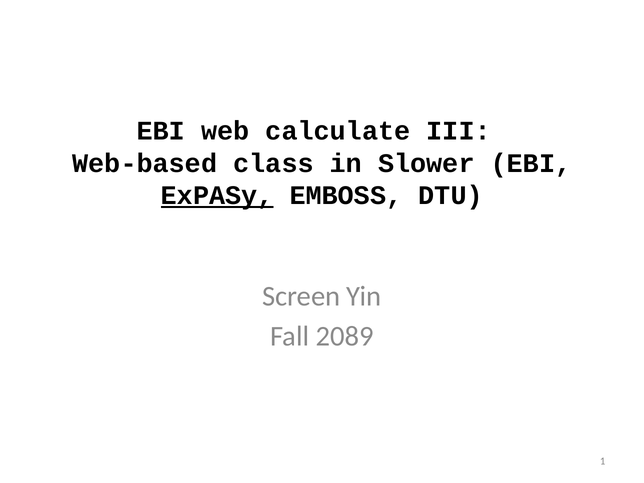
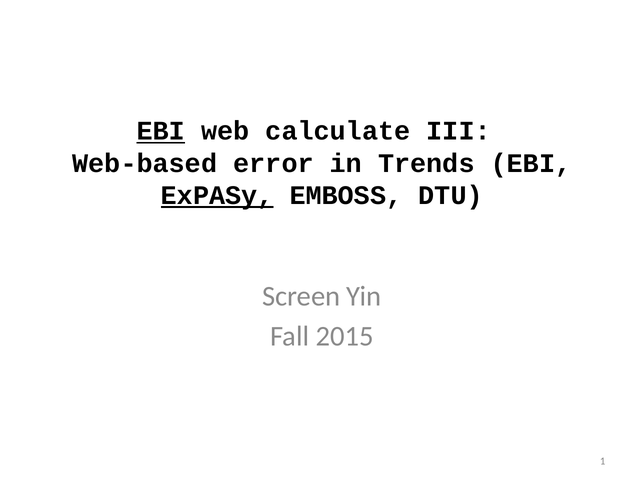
EBI underline: none -> present (161, 131)
class: class -> error (273, 163)
Slower: Slower -> Trends (426, 163)
2089: 2089 -> 2015 (345, 336)
